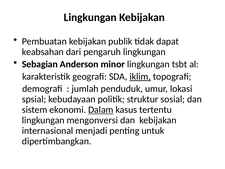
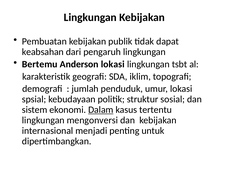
Sebagian: Sebagian -> Bertemu (40, 64)
Anderson minor: minor -> lokasi (113, 64)
iklim underline: present -> none (140, 76)
